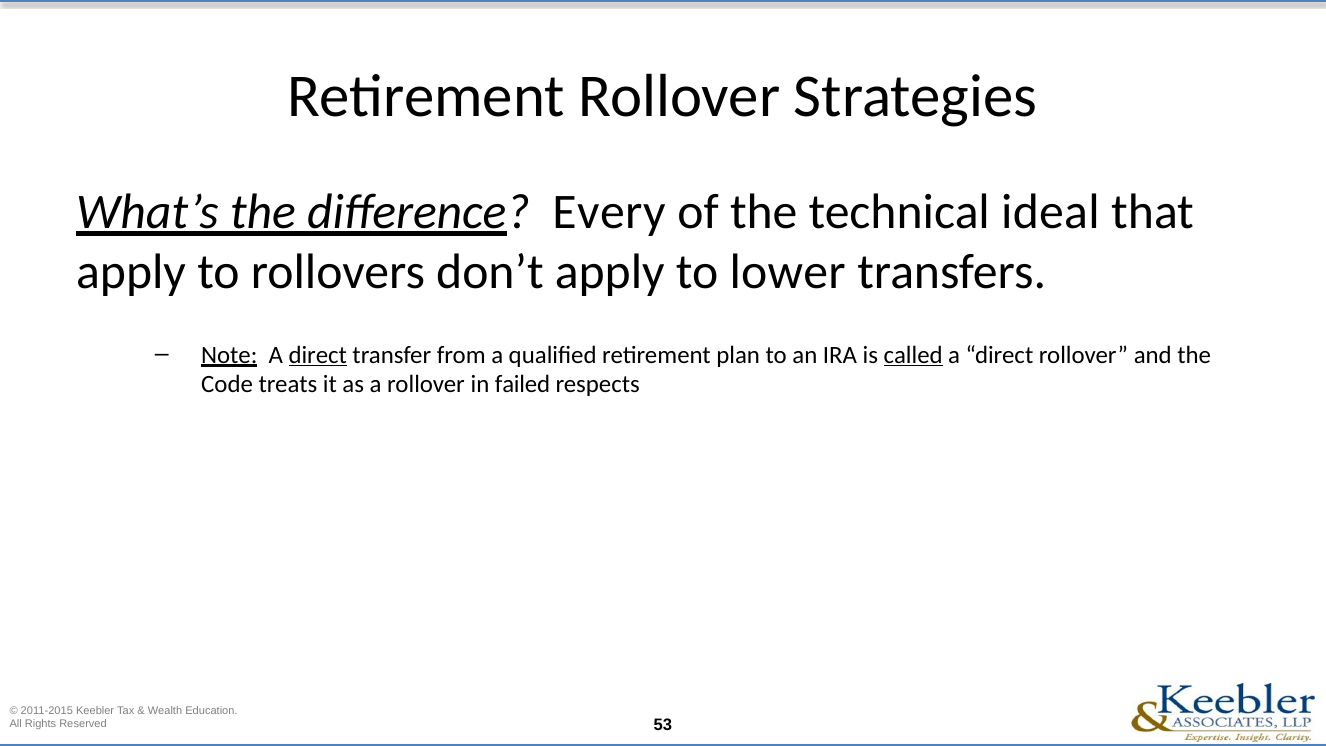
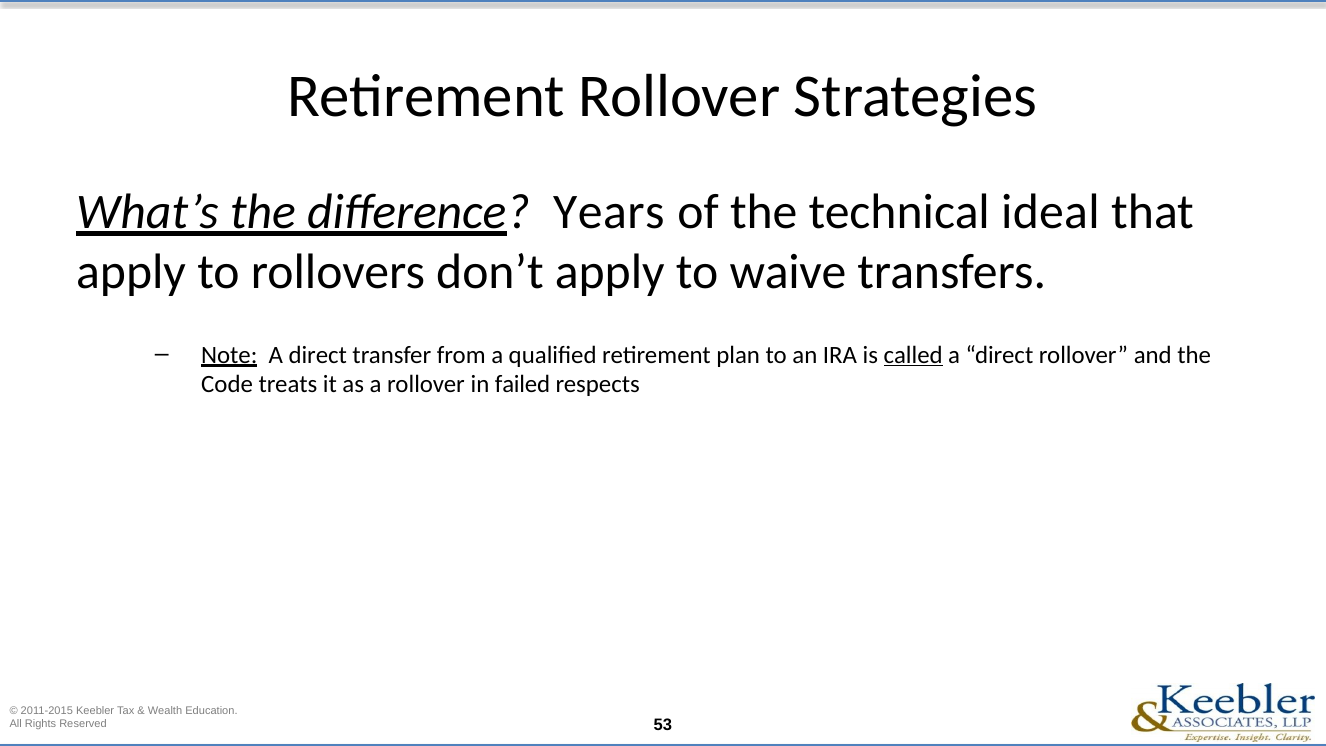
Every: Every -> Years (609, 212)
lower: lower -> waive (788, 272)
direct underline: present -> none (318, 355)
